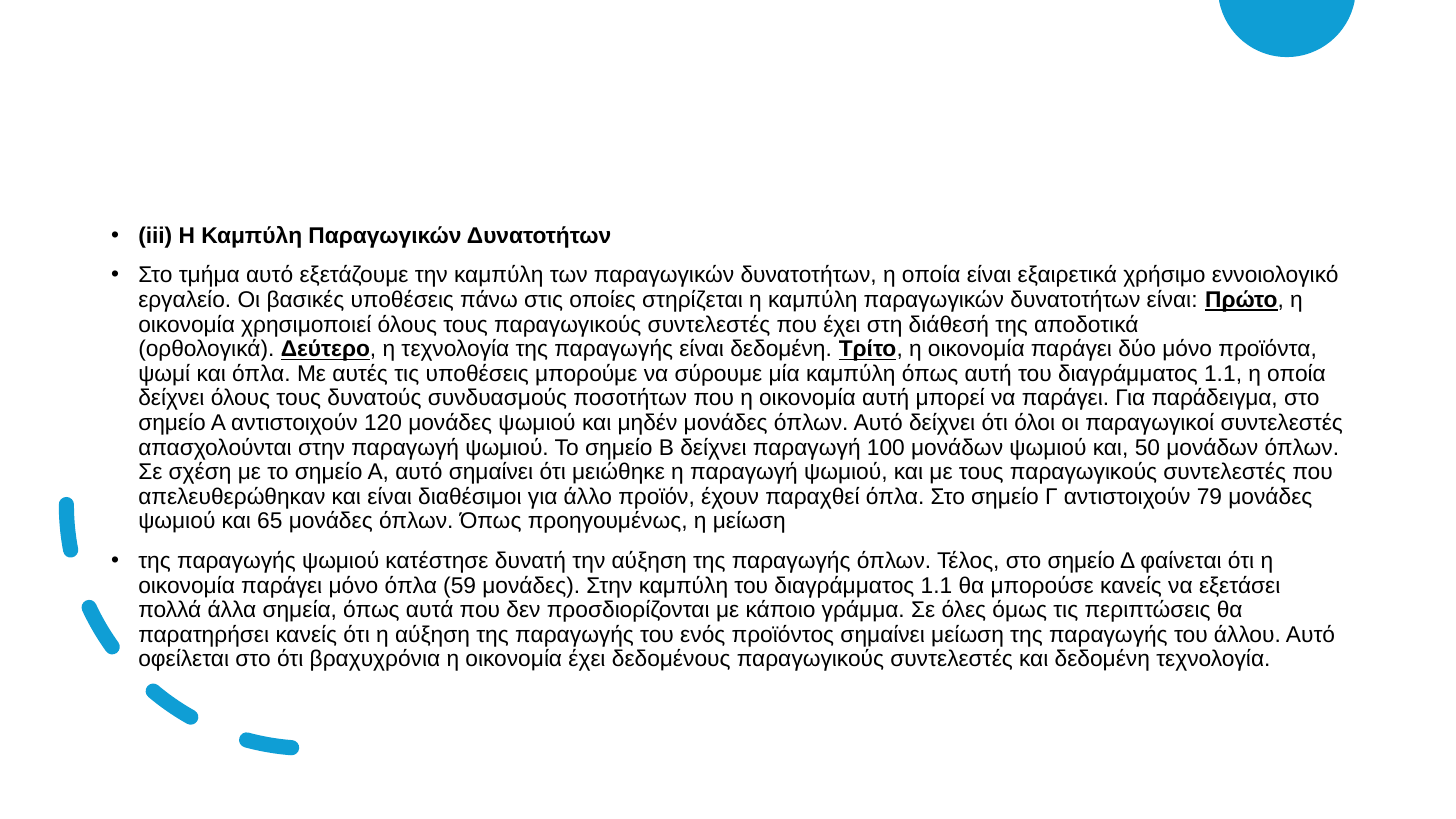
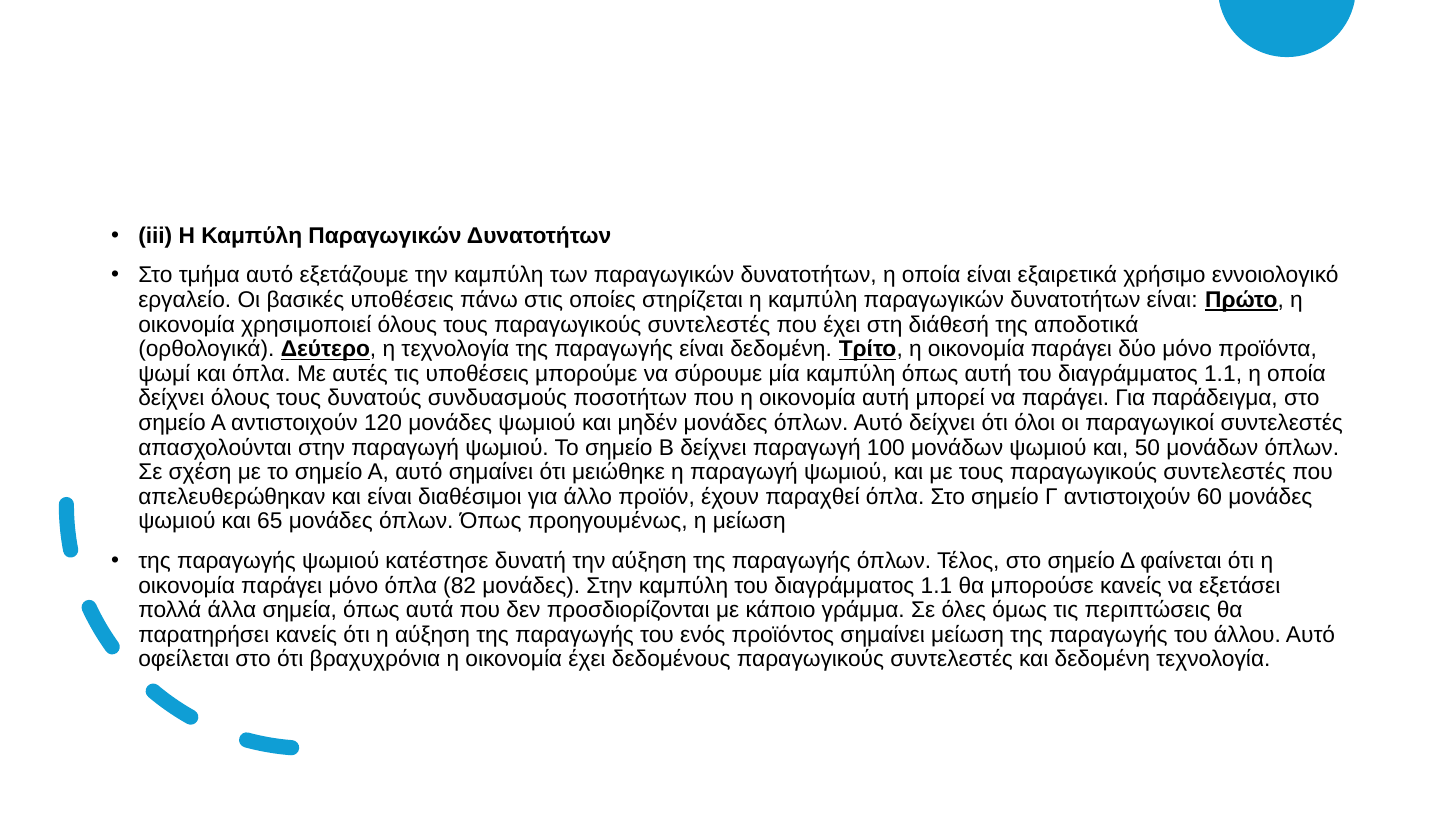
79: 79 -> 60 (1209, 497)
59: 59 -> 82 (460, 586)
